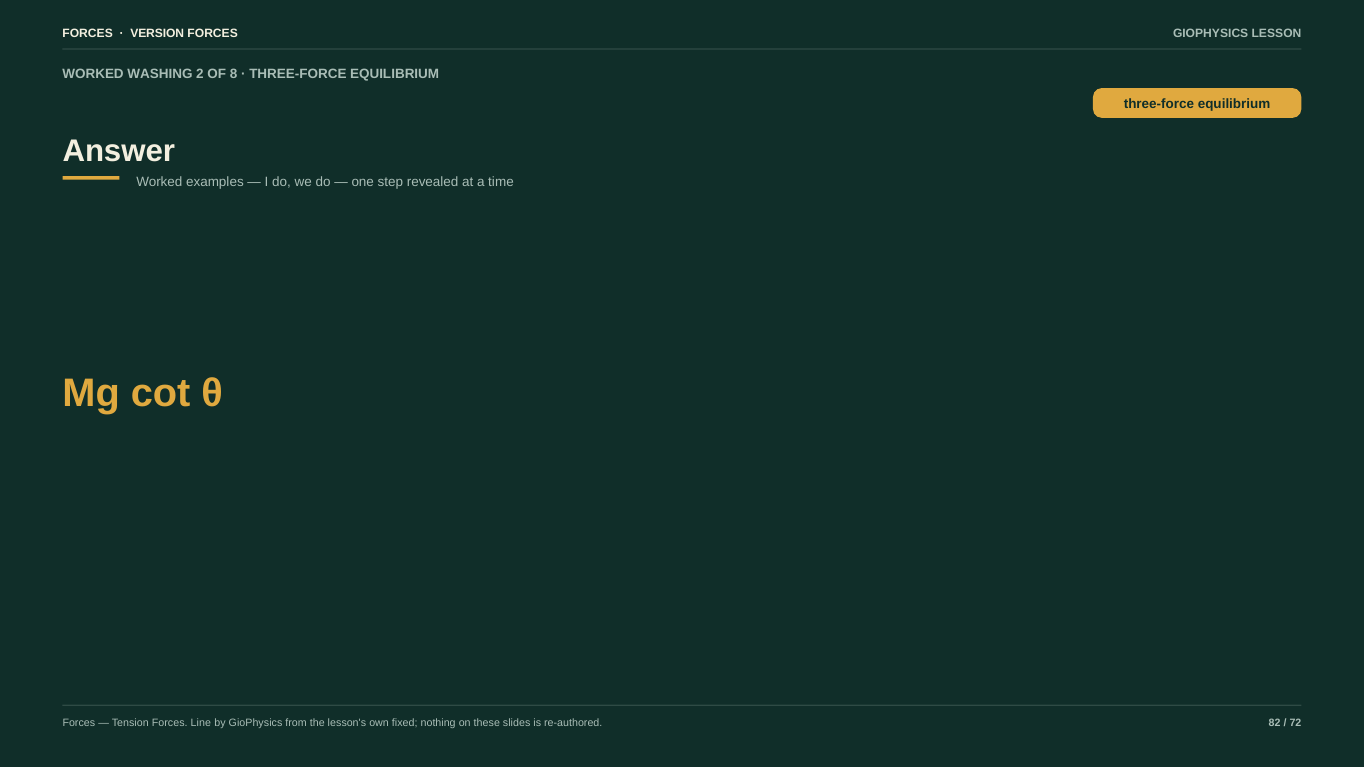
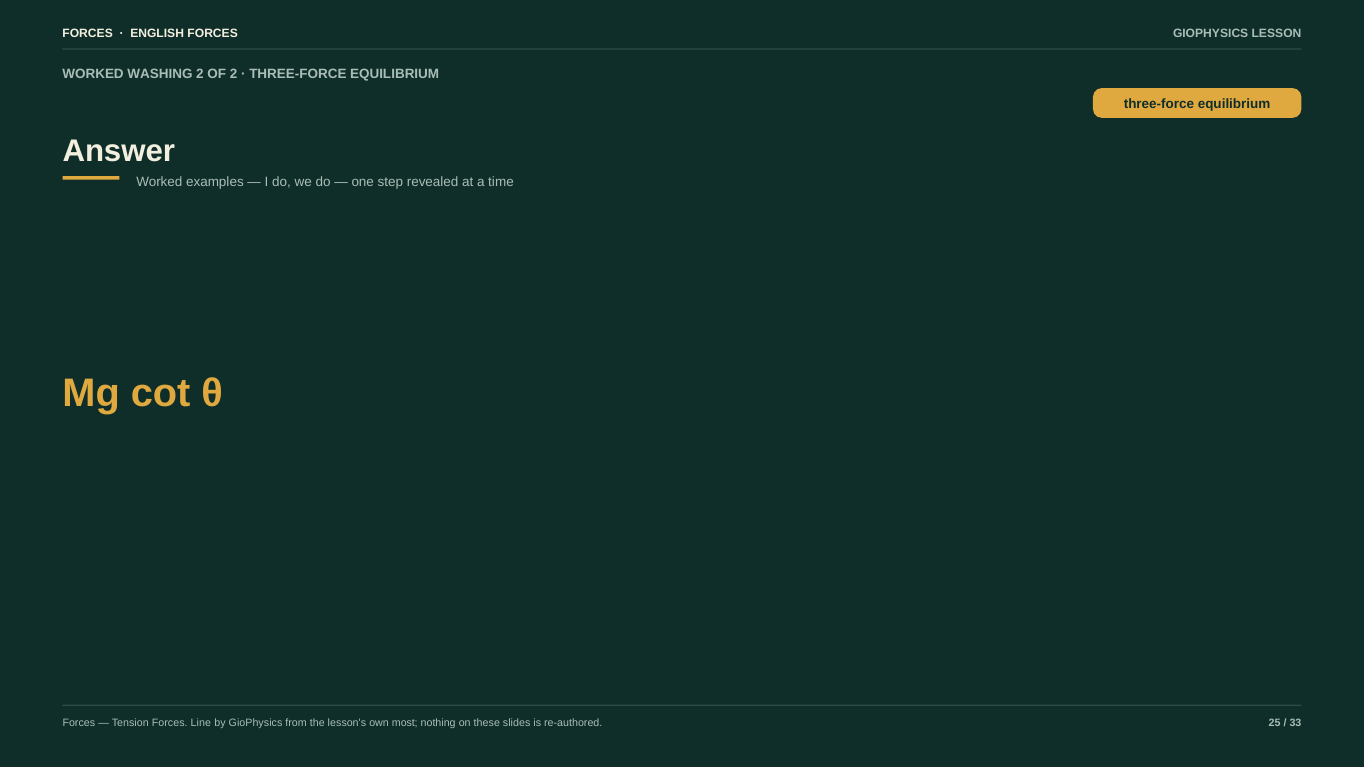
VERSION: VERSION -> ENGLISH (157, 34)
OF 8: 8 -> 2 (234, 74)
fixed: fixed -> most (405, 723)
82: 82 -> 25 (1275, 723)
72: 72 -> 33 (1295, 723)
